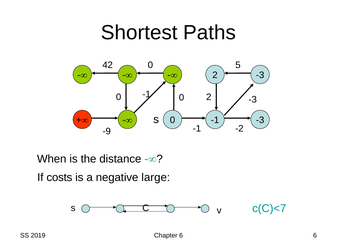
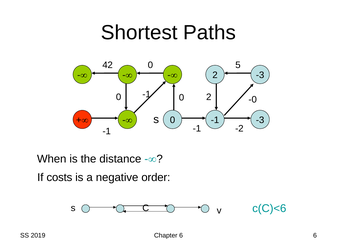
-3: -3 -> -0 (253, 100)
-9: -9 -> -1 (107, 132)
large: large -> order (156, 178)
c(C)<7: c(C)<7 -> c(C)<6 (269, 209)
